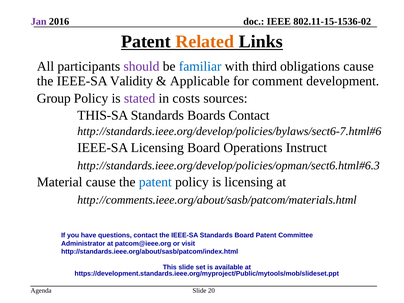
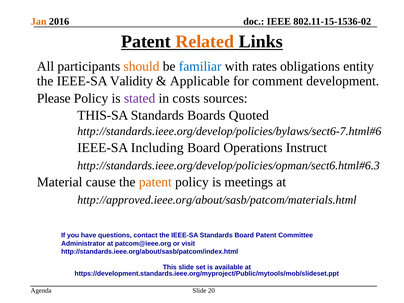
Jan colour: purple -> orange (39, 22)
should colour: purple -> orange (141, 66)
third: third -> rates (264, 66)
obligations cause: cause -> entity (359, 66)
Group: Group -> Please (54, 98)
Boards Contact: Contact -> Quoted (249, 115)
IEEE-SA Licensing: Licensing -> Including (157, 148)
patent colour: blue -> orange (155, 182)
is licensing: licensing -> meetings (249, 182)
http://comments.ieee.org/about/sasb/patcom/materials.html: http://comments.ieee.org/about/sasb/patcom/materials.html -> http://approved.ieee.org/about/sasb/patcom/materials.html (217, 200)
